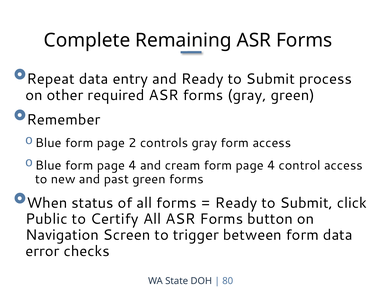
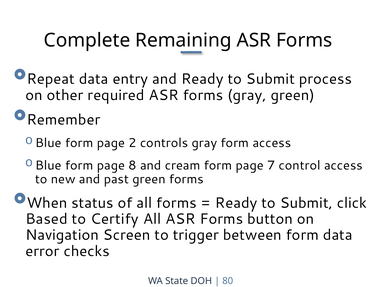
Blue form page 4: 4 -> 8 (132, 165)
cream form page 4: 4 -> 7 (271, 165)
Public: Public -> Based (46, 219)
